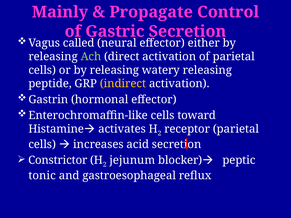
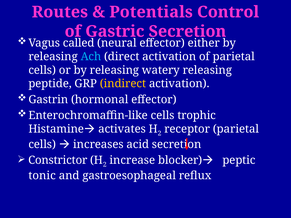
Mainly: Mainly -> Routes (60, 12)
Propagate: Propagate -> Potentials (151, 12)
Ach colour: light green -> light blue (91, 57)
toward: toward -> trophic (197, 115)
jejunum: jejunum -> increase (132, 160)
